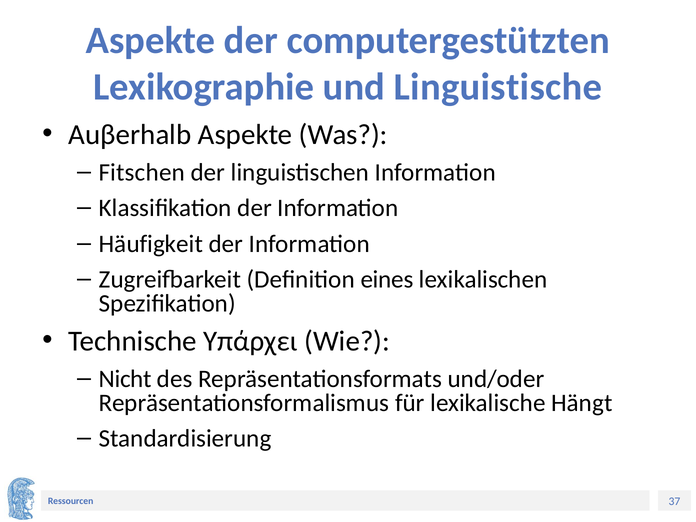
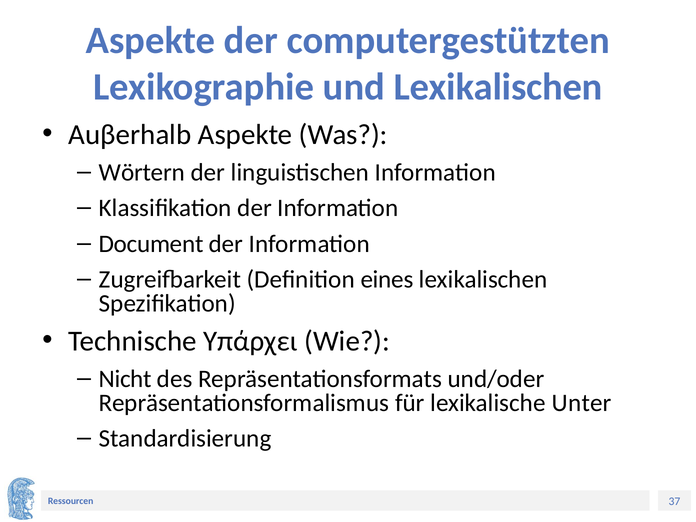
und Linguistische: Linguistische -> Lexikalischen (498, 87)
Fitschen: Fitschen -> Wörtern (142, 172)
Häufigkeit: Häufigkeit -> Document (151, 244)
Hängt: Hängt -> Unter (582, 403)
